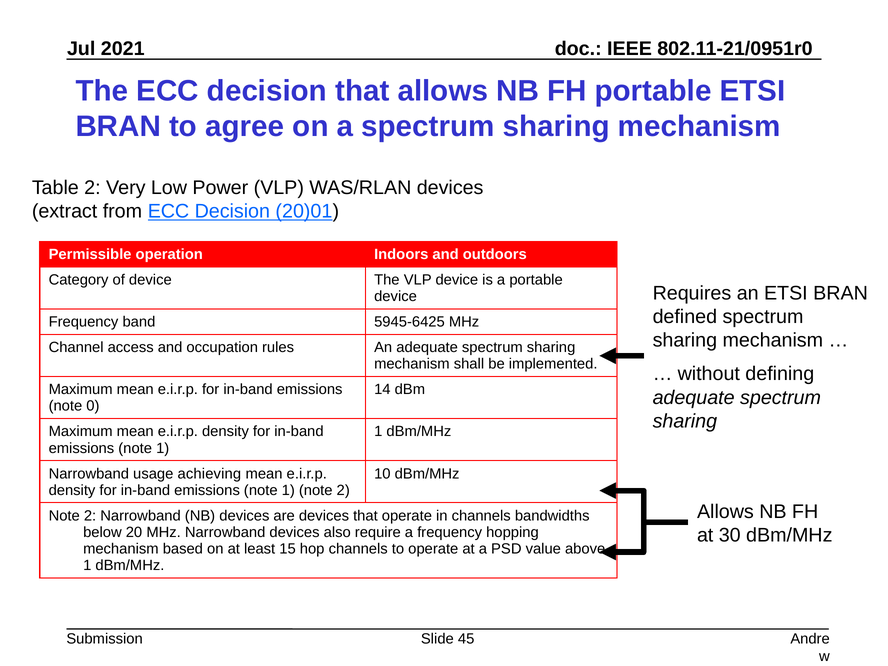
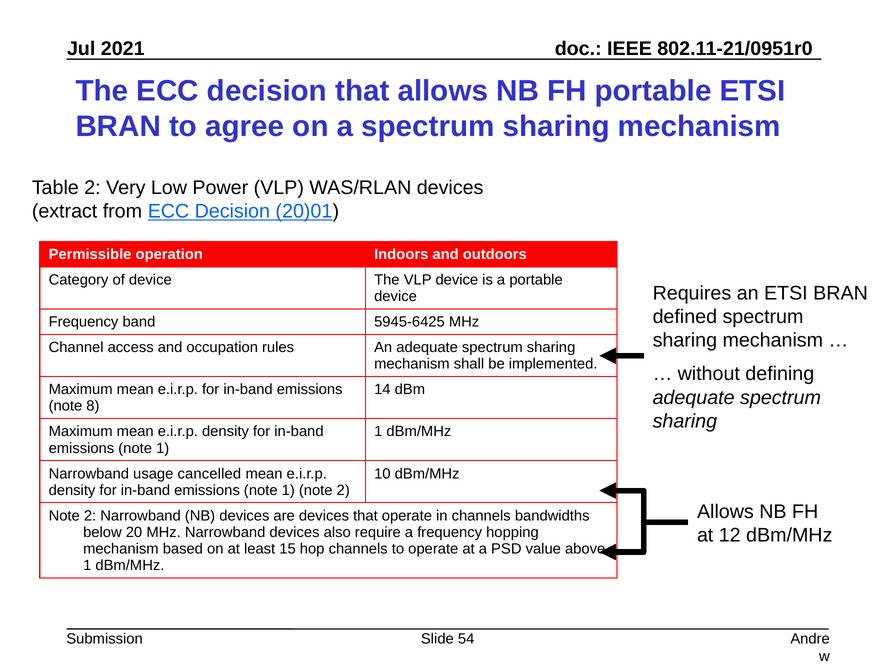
0: 0 -> 8 (93, 406)
achieving: achieving -> cancelled (209, 474)
30: 30 -> 12 (730, 535)
45: 45 -> 54 (466, 639)
